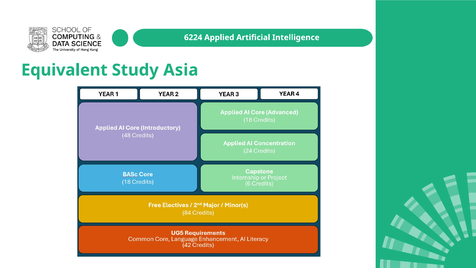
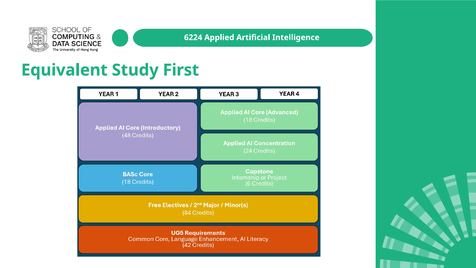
Asia: Asia -> First (181, 70)
